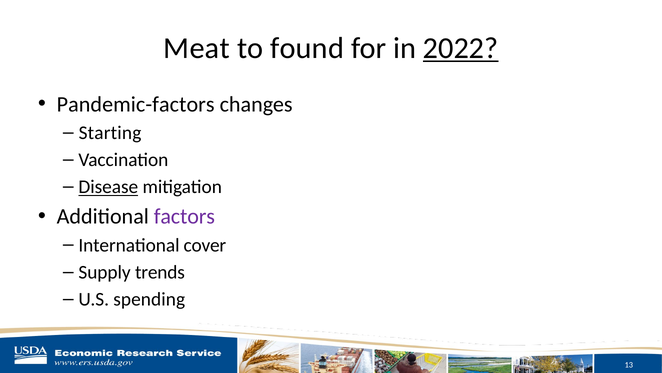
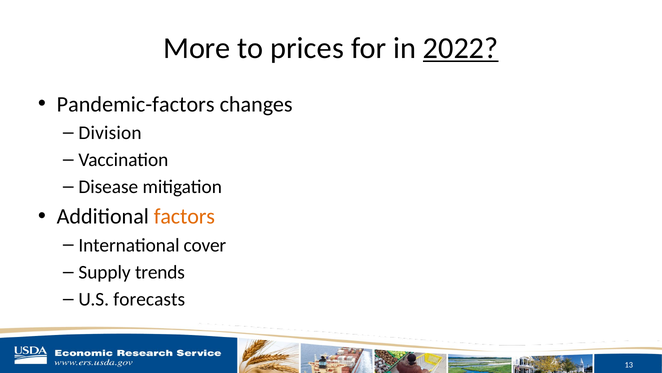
Meat: Meat -> More (197, 48)
found: found -> prices (307, 48)
Starting: Starting -> Division (110, 133)
Disease underline: present -> none (108, 187)
factors colour: purple -> orange (184, 216)
spending: spending -> forecasts (149, 299)
